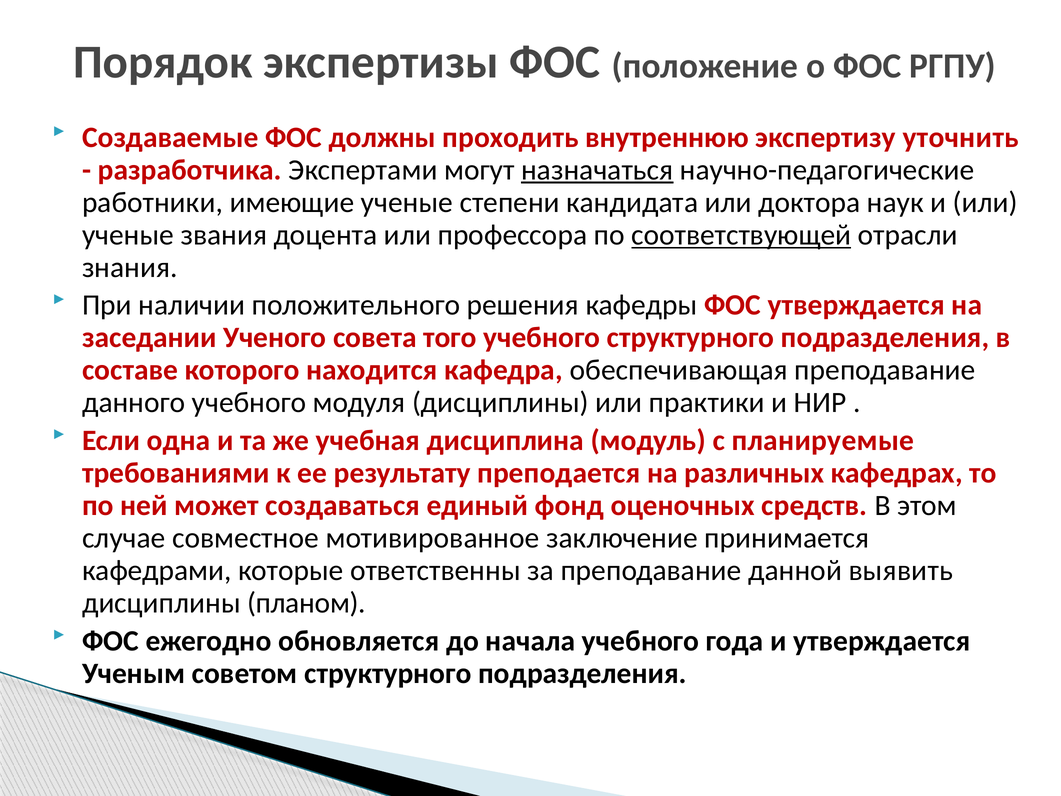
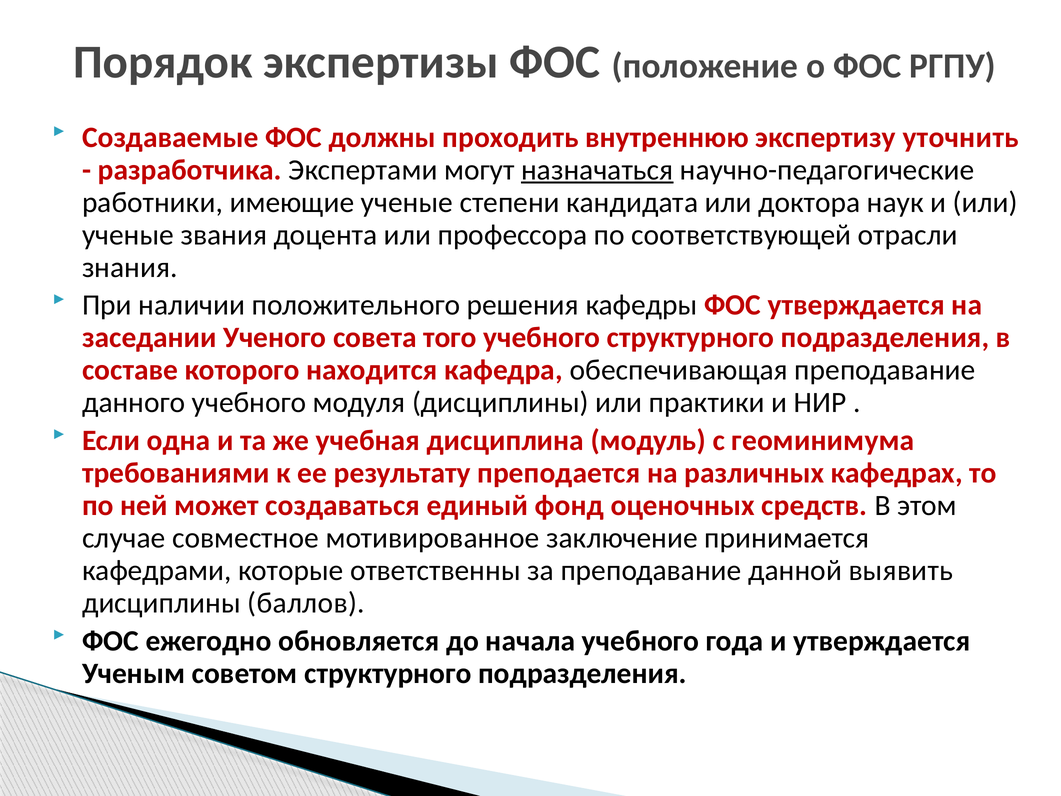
соответствующей underline: present -> none (741, 235)
планируемые: планируемые -> геоминимума (823, 440)
планом: планом -> баллов (306, 603)
